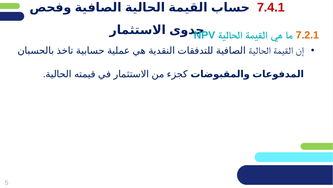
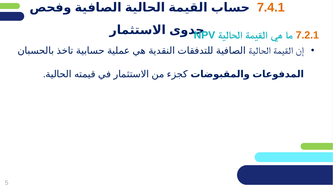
7.4.1 colour: red -> orange (271, 7)
